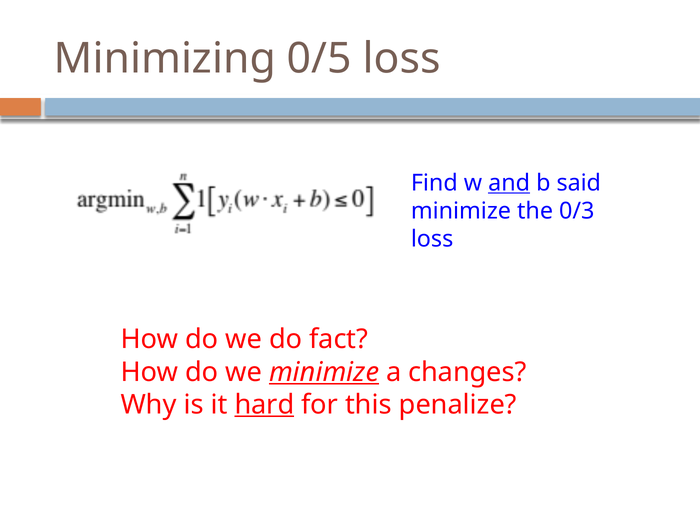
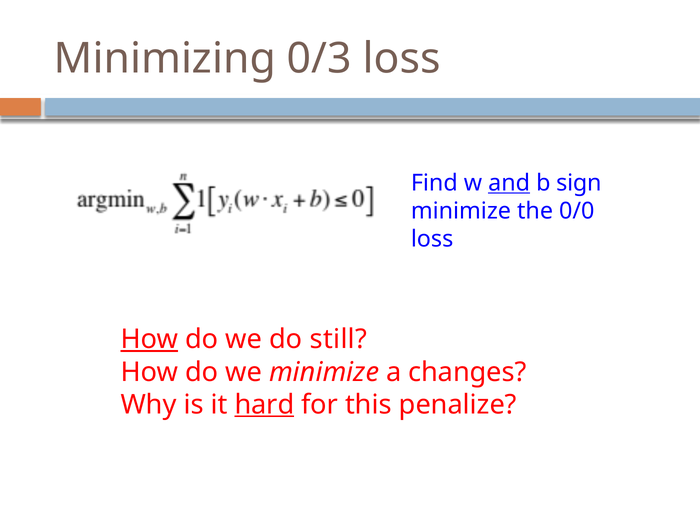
0/5: 0/5 -> 0/3 (319, 58)
said: said -> sign (579, 183)
0/3: 0/3 -> 0/0 (577, 211)
How underline: none -> present (150, 339)
fact: fact -> still (338, 339)
minimize underline: present -> none (324, 372)
